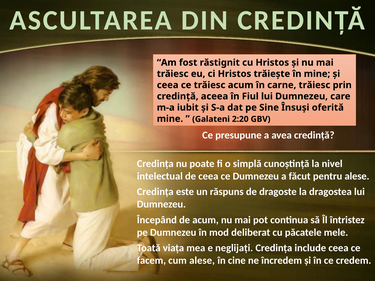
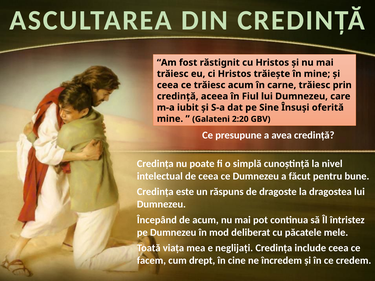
pentru alese: alese -> bune (357, 176)
cum alese: alese -> drept (202, 261)
